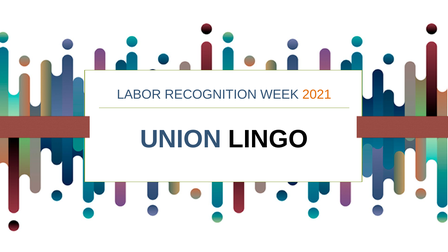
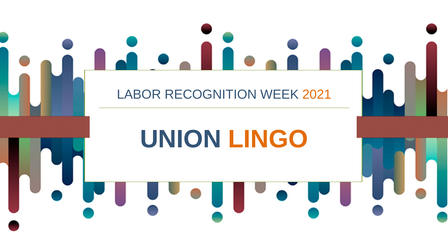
LINGO colour: black -> orange (268, 139)
